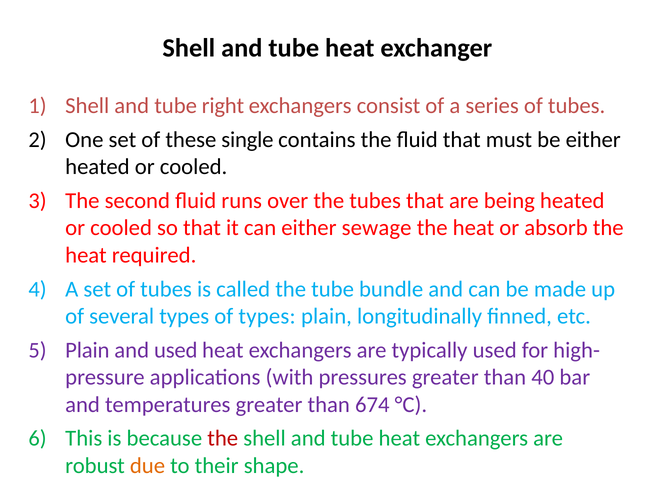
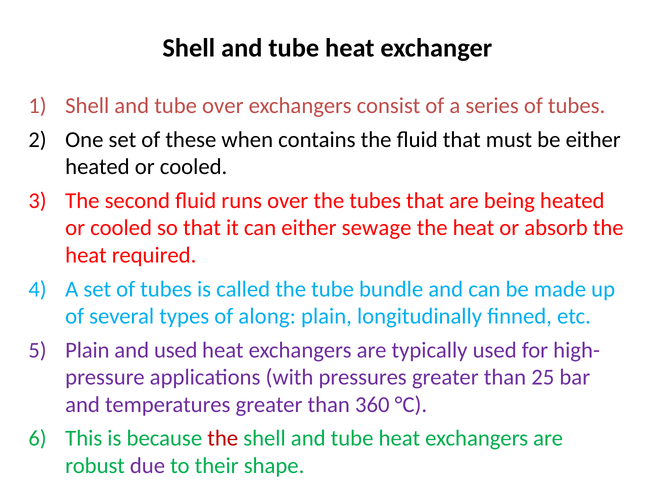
tube right: right -> over (223, 106)
single: single -> when (247, 140)
of types: types -> along (267, 316)
40: 40 -> 25 (543, 378)
674: 674 -> 360 (372, 405)
due colour: orange -> purple (148, 466)
